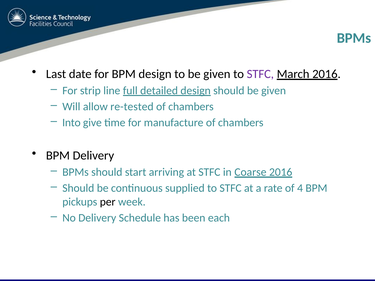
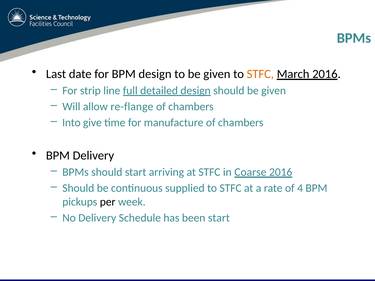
STFC colour: purple -> orange (260, 74)
re-tested: re-tested -> re-flange (132, 107)
been each: each -> start (219, 218)
